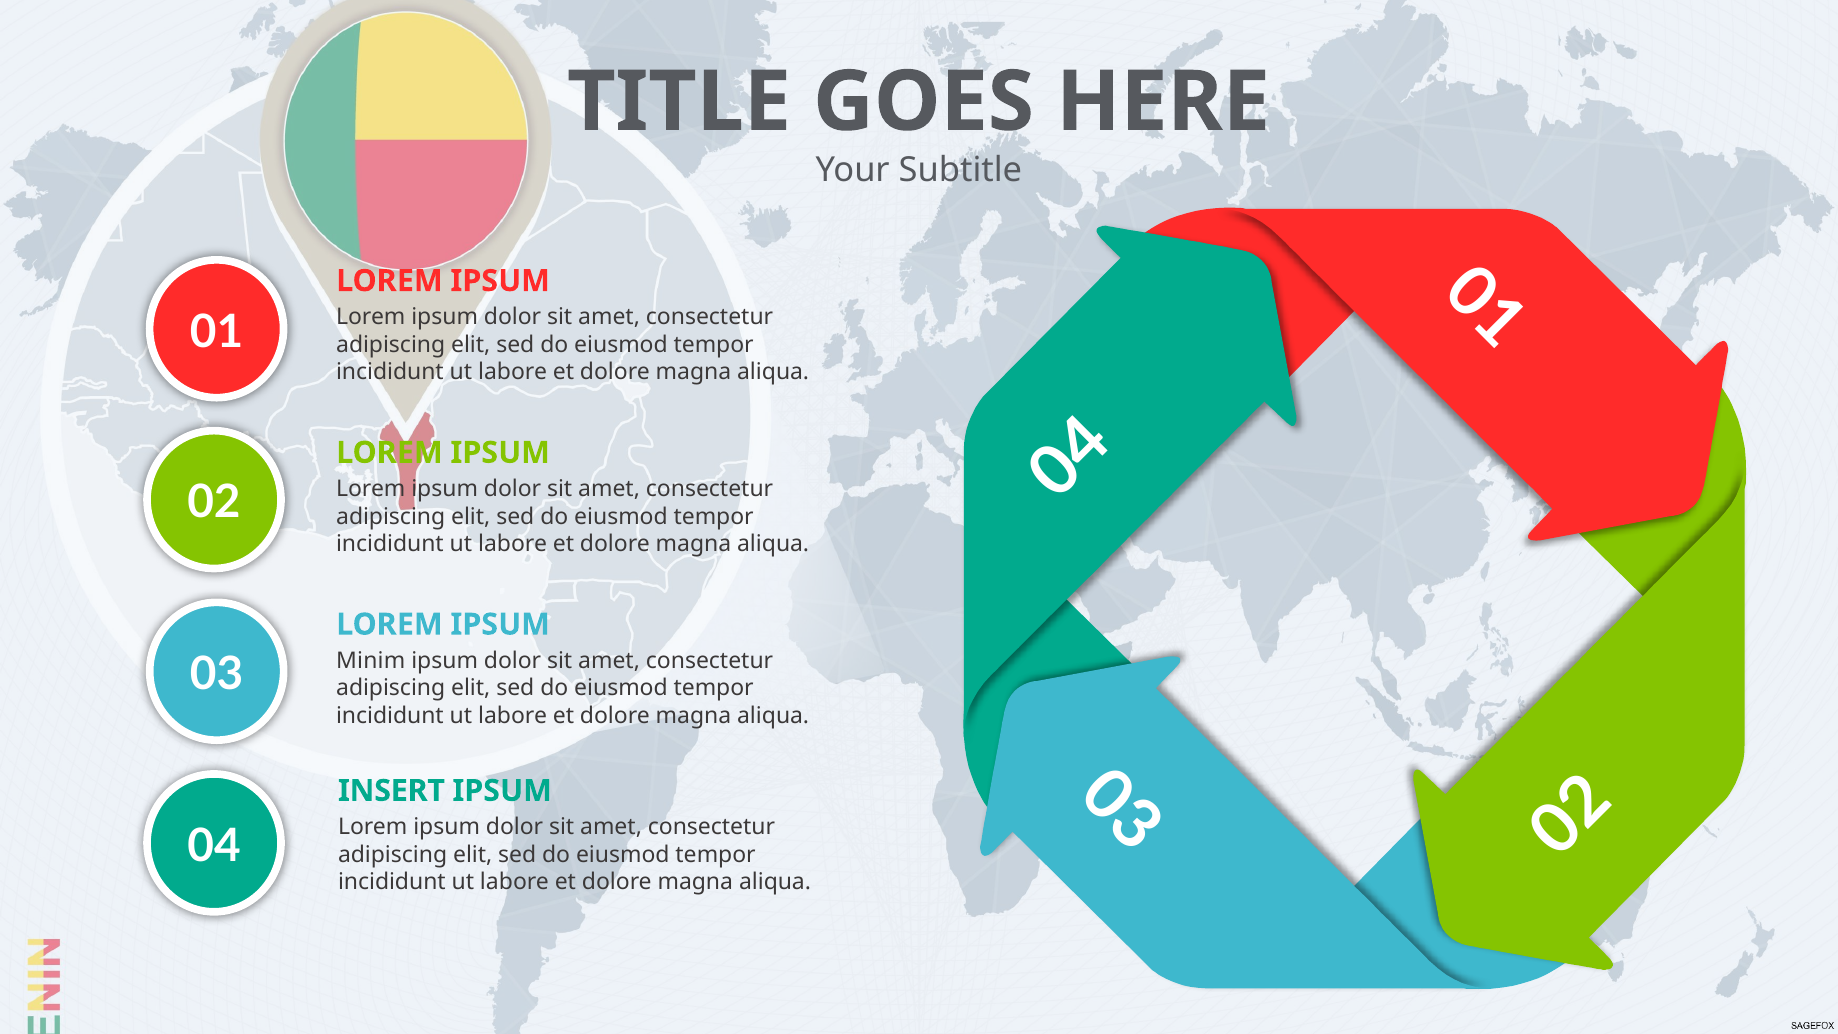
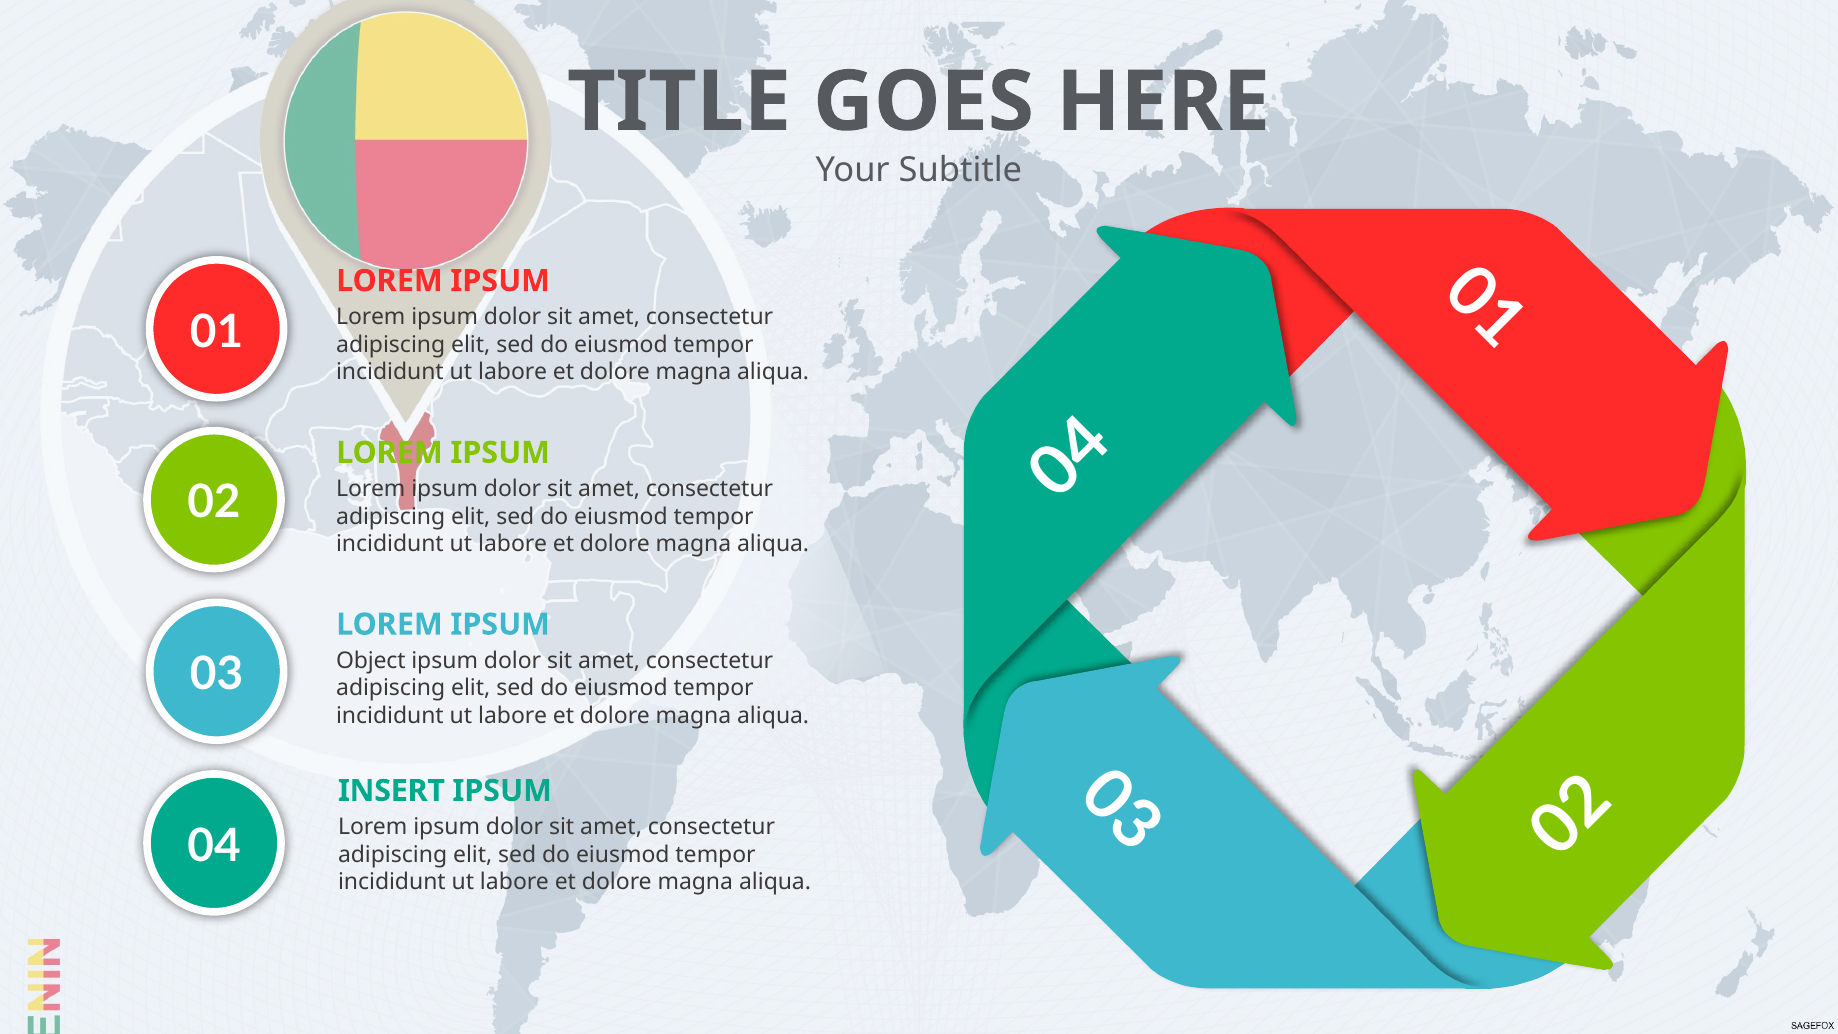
Minim: Minim -> Object (371, 661)
